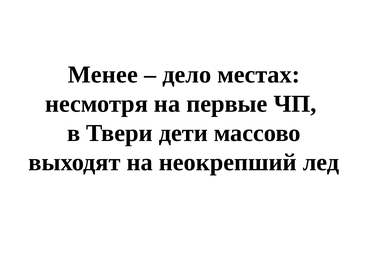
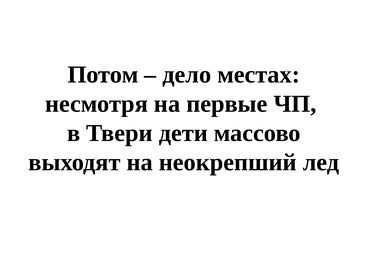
Менее: Менее -> Потом (103, 74)
